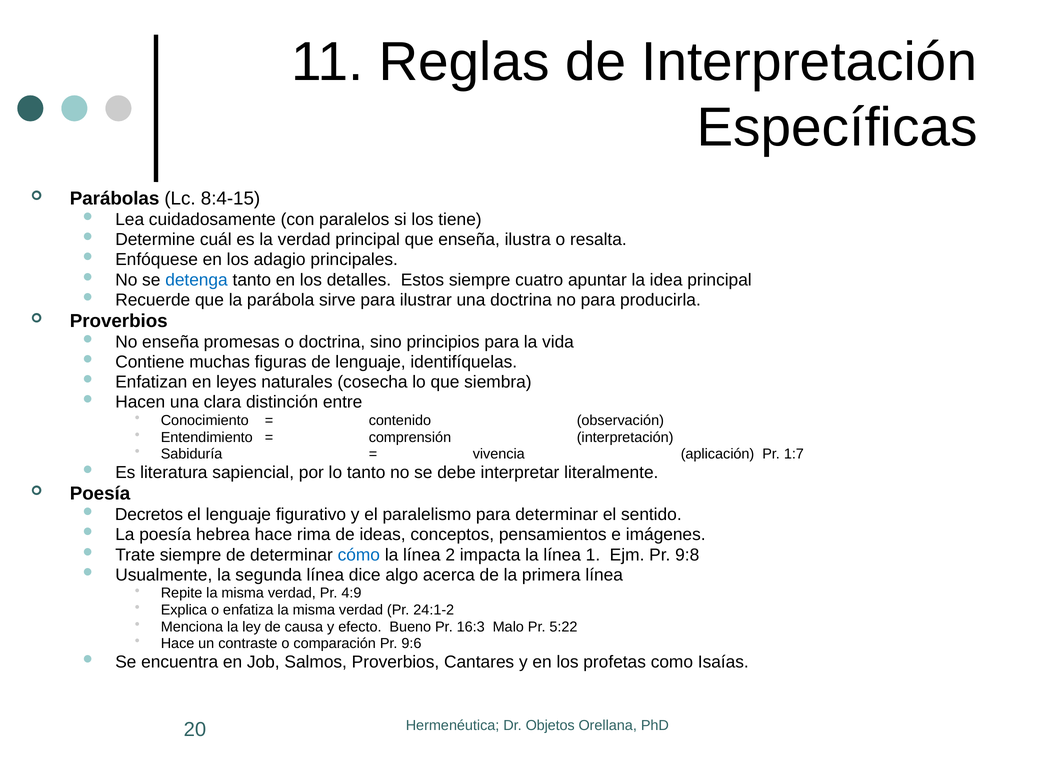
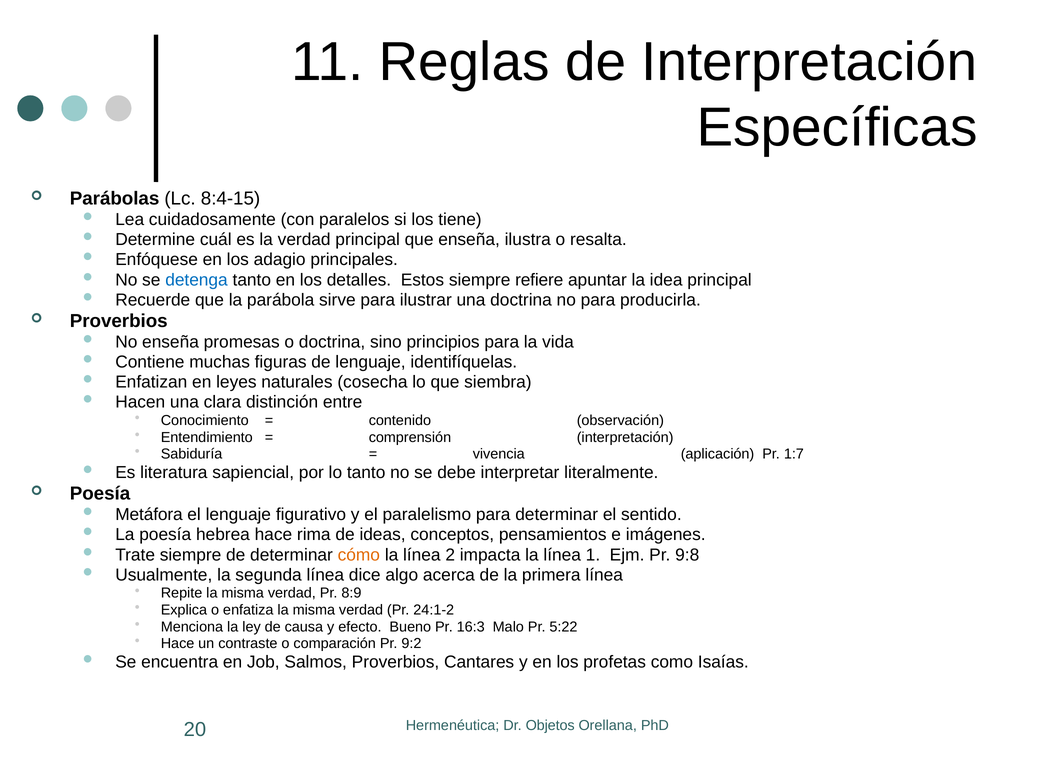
cuatro: cuatro -> refiere (539, 280)
Decretos: Decretos -> Metáfora (149, 515)
cómo colour: blue -> orange (359, 555)
4:9: 4:9 -> 8:9 (351, 593)
9:6: 9:6 -> 9:2 (411, 644)
